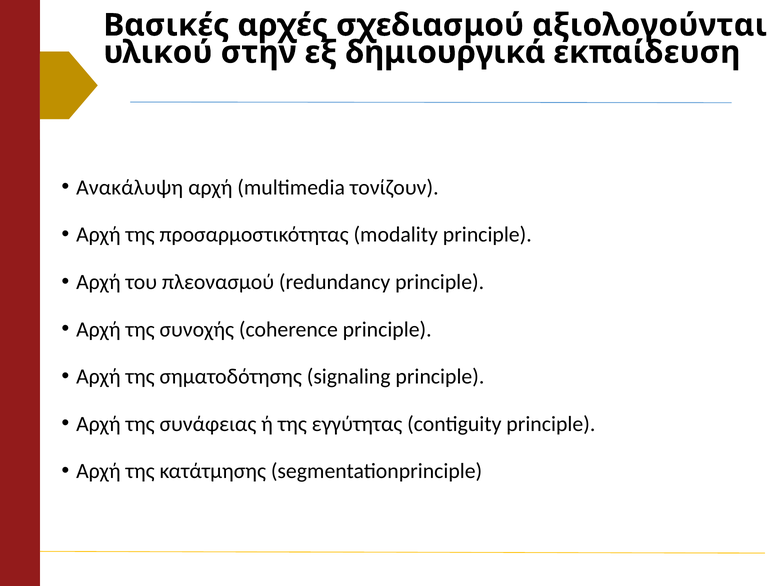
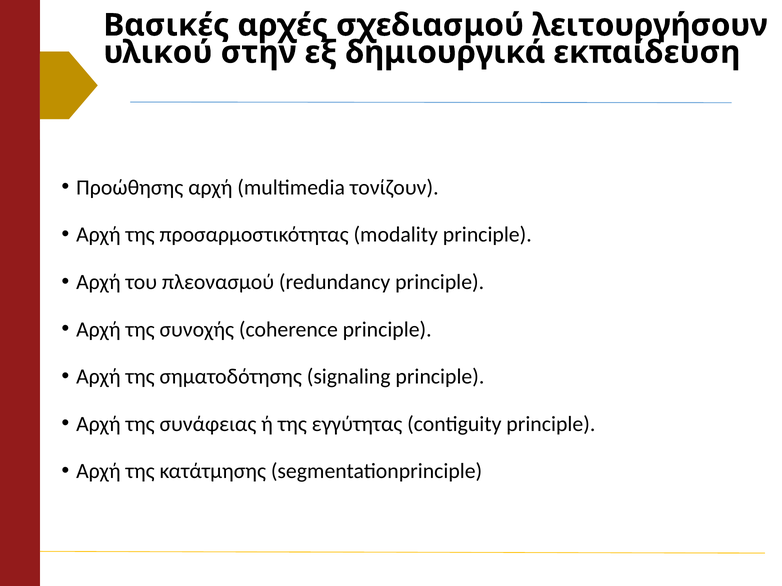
αξιολογούνται: αξιολογούνται -> λειτουργήσουν (650, 25)
Ανακάλυψη: Ανακάλυψη -> Προώθησης (130, 188)
